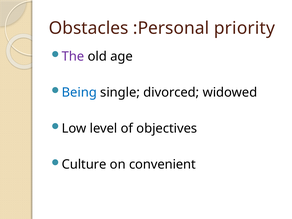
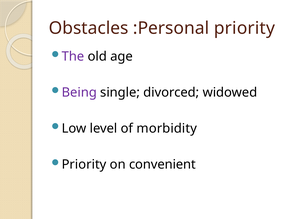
Being colour: blue -> purple (79, 92)
objectives: objectives -> morbidity (167, 128)
Culture: Culture -> Priority (84, 164)
